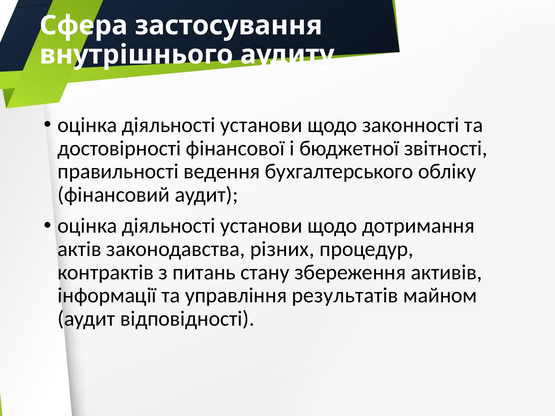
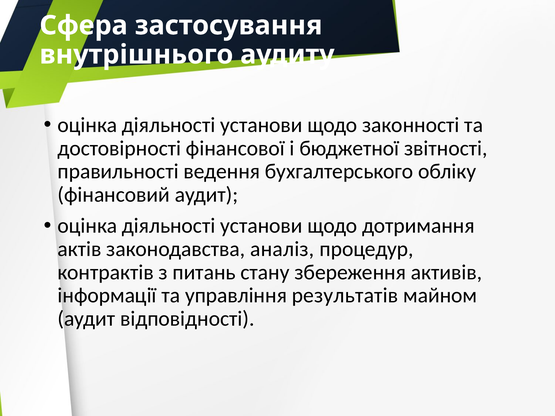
різних: різних -> аналіз (282, 249)
